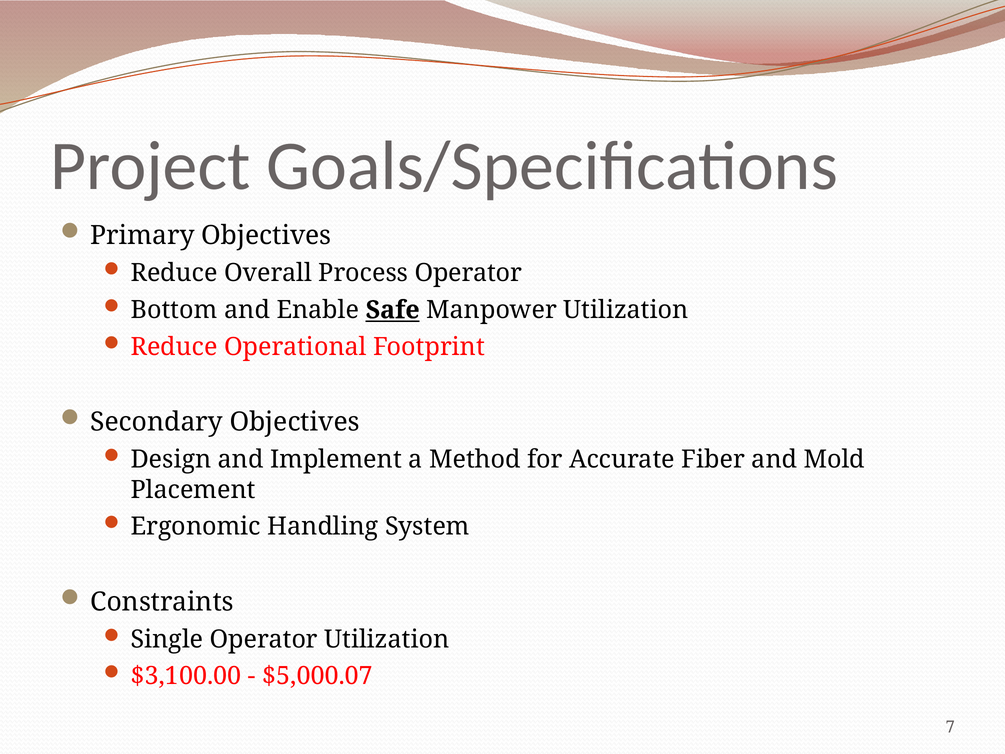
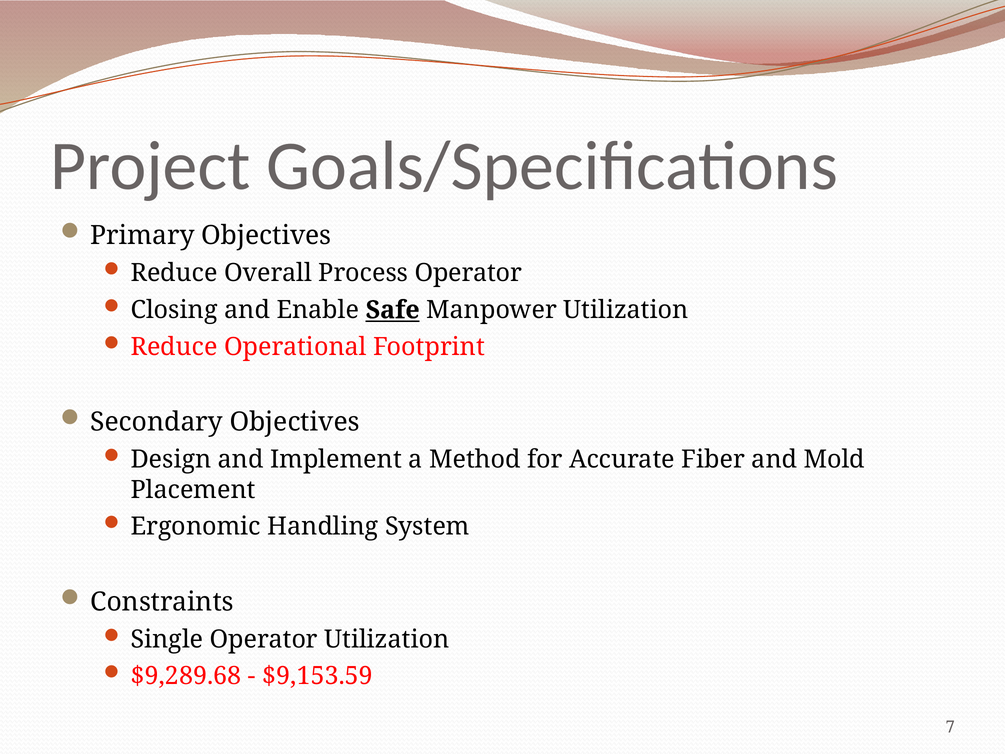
Bottom: Bottom -> Closing (174, 310)
$3,100.00: $3,100.00 -> $9,289.68 (186, 676)
$5,000.07: $5,000.07 -> $9,153.59 (318, 676)
